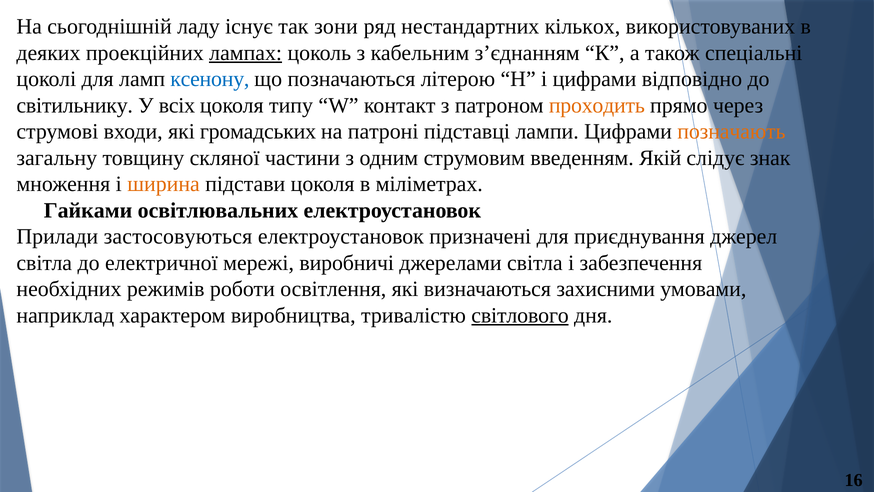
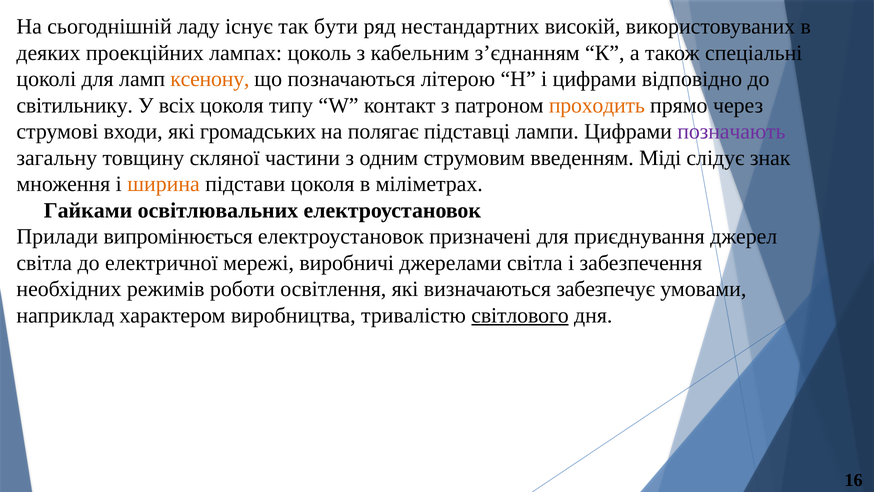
зони: зони -> бути (336, 27)
кількох: кількох -> високій (583, 27)
лампах underline: present -> none (246, 53)
ксенону colour: blue -> orange (210, 79)
патроні: патроні -> полягає (383, 132)
позначають colour: orange -> purple (731, 132)
Якій: Якій -> Міді (660, 158)
застосовуються: застосовуються -> випромінюється (178, 236)
захисними: захисними -> забезпечує (606, 289)
